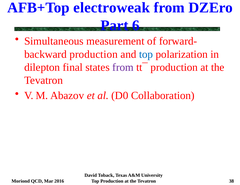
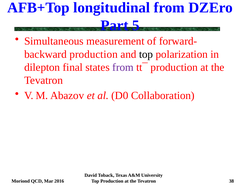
electroweak: electroweak -> longitudinal (112, 8)
6: 6 -> 5 (136, 25)
top colour: blue -> black (146, 54)
